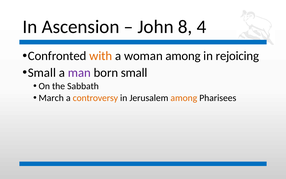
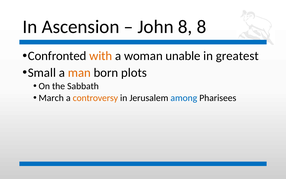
8 4: 4 -> 8 (201, 27)
woman among: among -> unable (183, 56)
rejoicing: rejoicing -> greatest (237, 56)
man colour: purple -> orange (79, 73)
born small: small -> plots (134, 73)
among colour: orange -> blue (184, 98)
